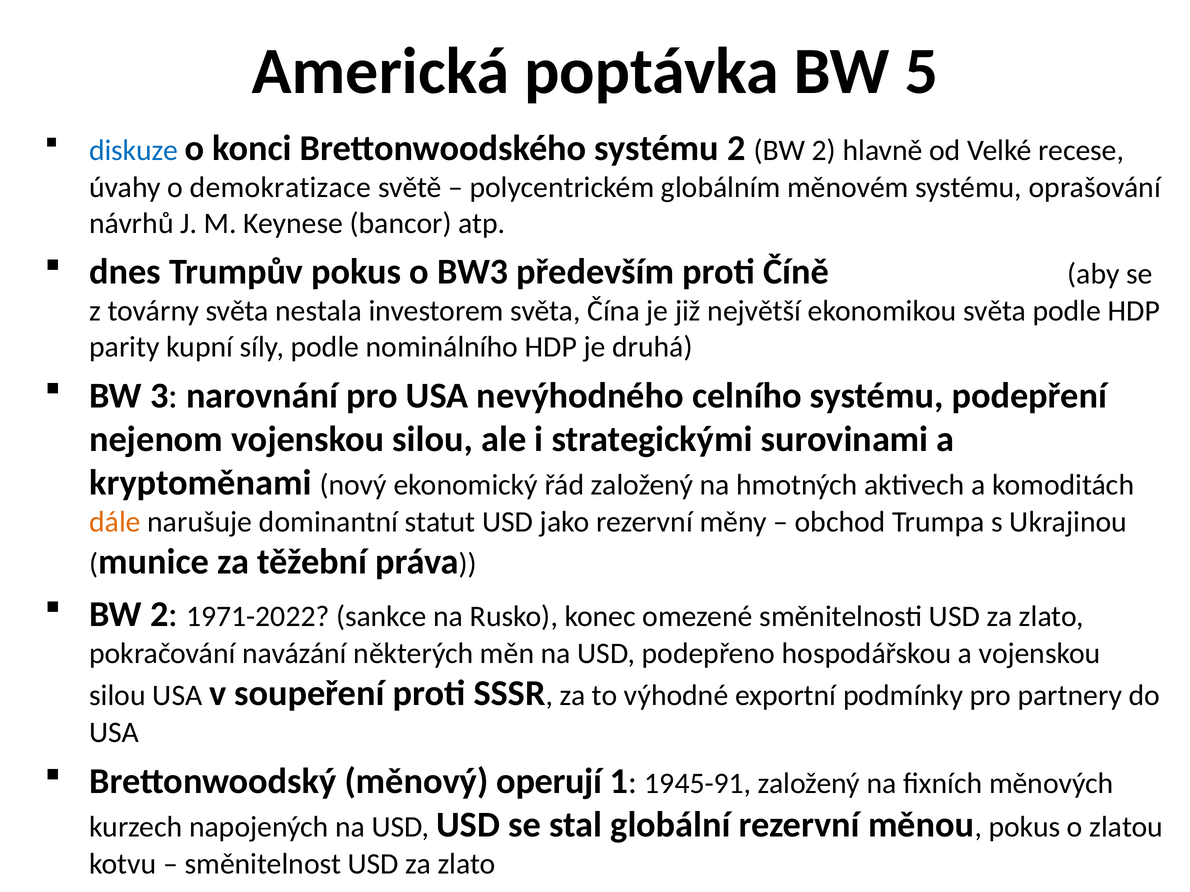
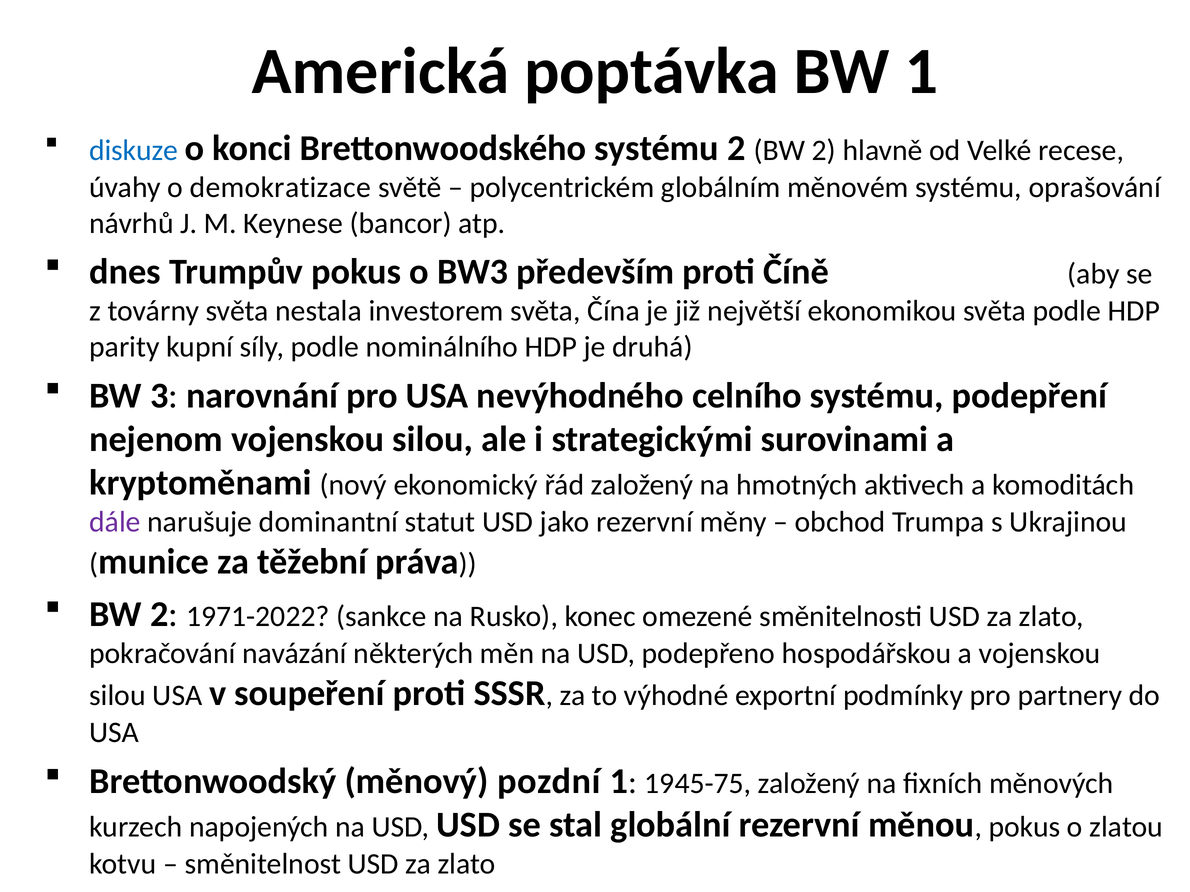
BW 5: 5 -> 1 (921, 71)
dále colour: orange -> purple (115, 522)
operují: operují -> pozdní (549, 782)
1945-91: 1945-91 -> 1945-75 (698, 784)
